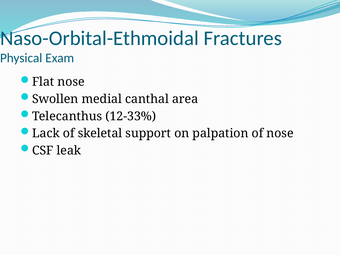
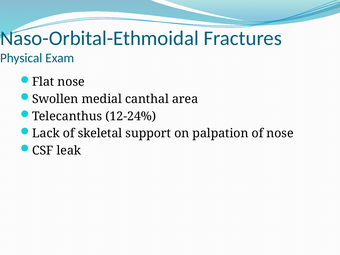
12-33%: 12-33% -> 12-24% (131, 116)
